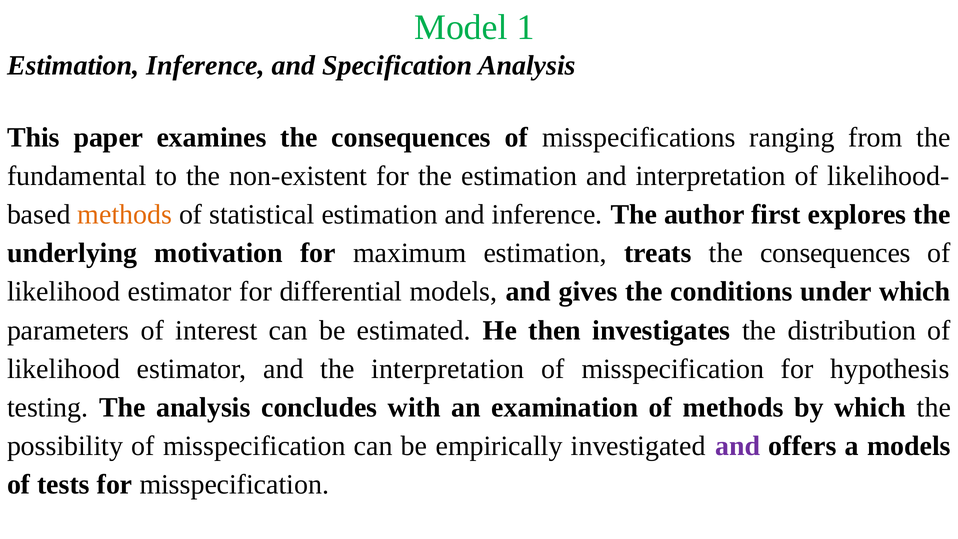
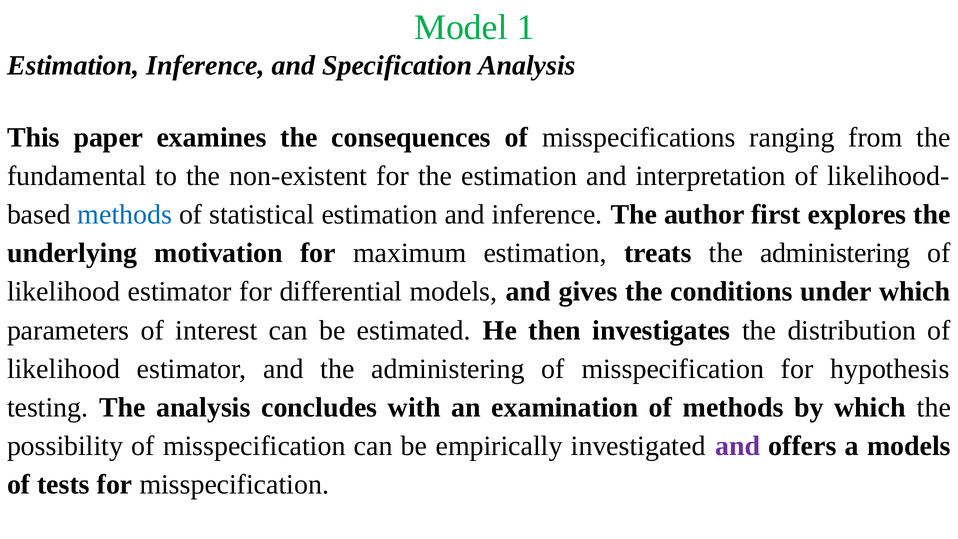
methods colour: orange -> blue (125, 215)
treats the consequences: consequences -> administering (835, 253)
and the interpretation: interpretation -> administering (448, 369)
